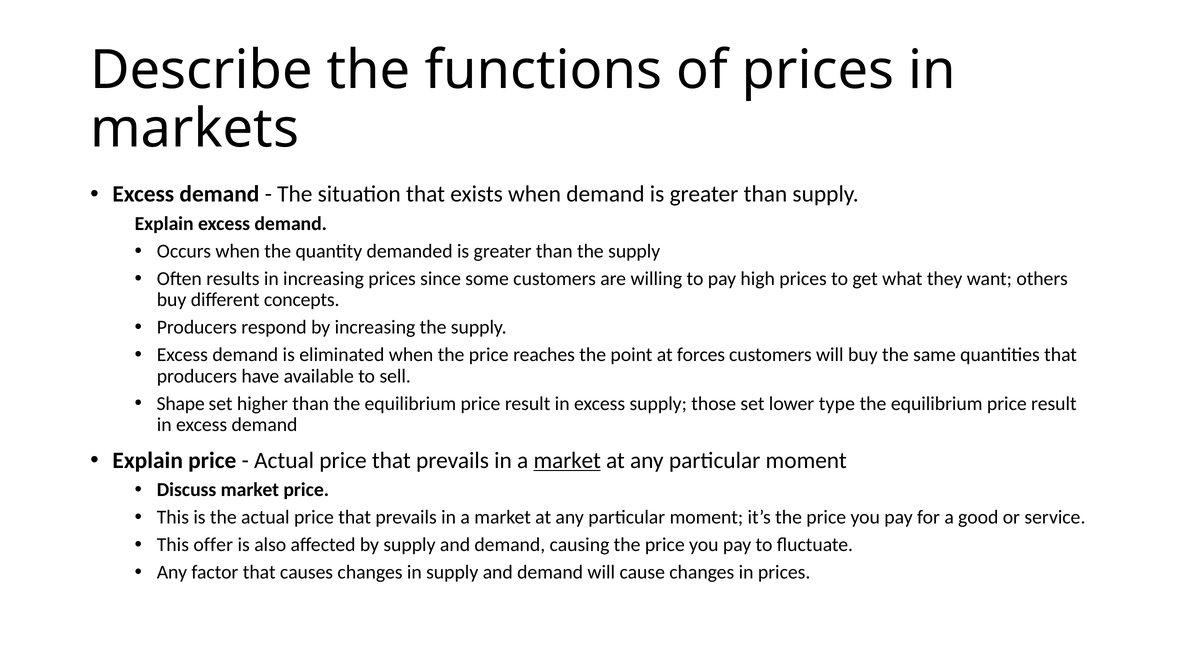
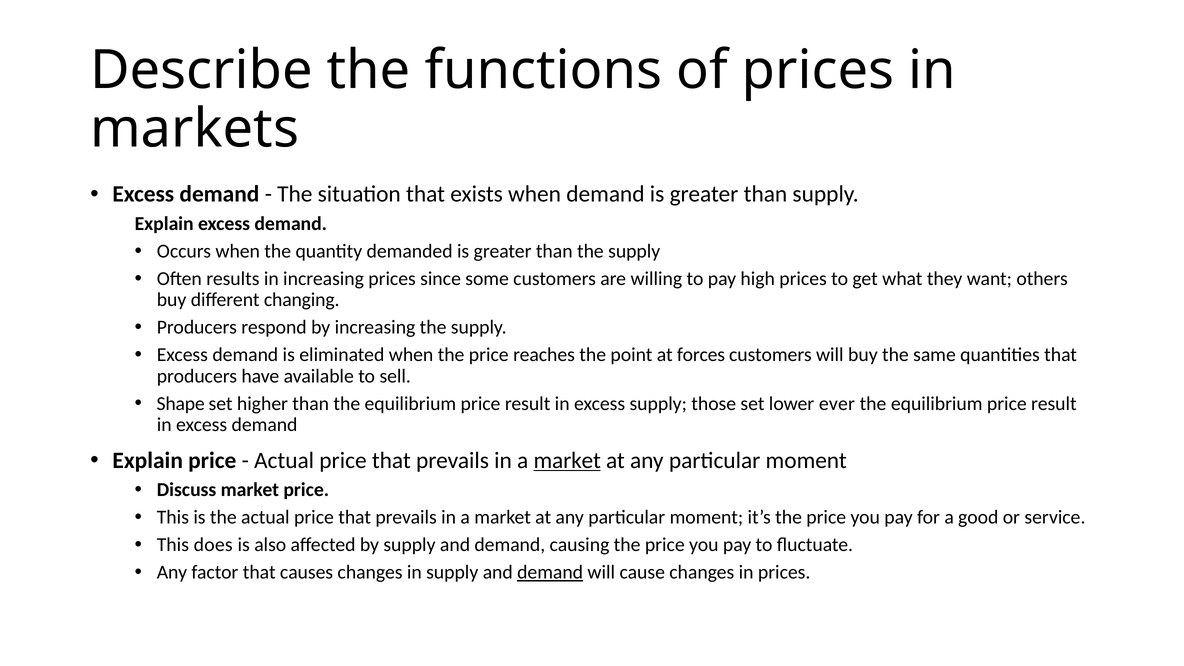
concepts: concepts -> changing (302, 300)
type: type -> ever (837, 404)
offer: offer -> does (213, 545)
demand underline: none -> present (550, 572)
